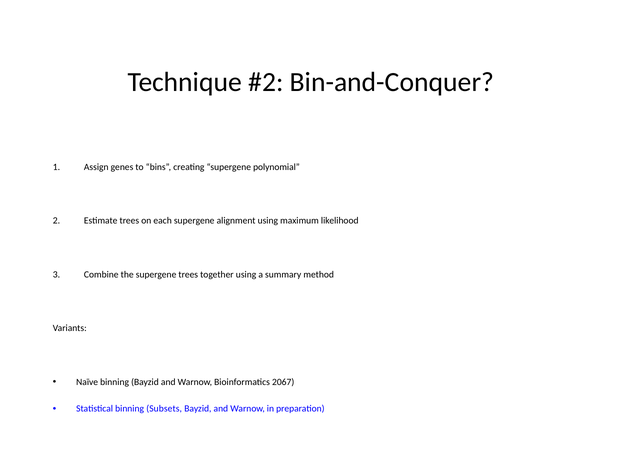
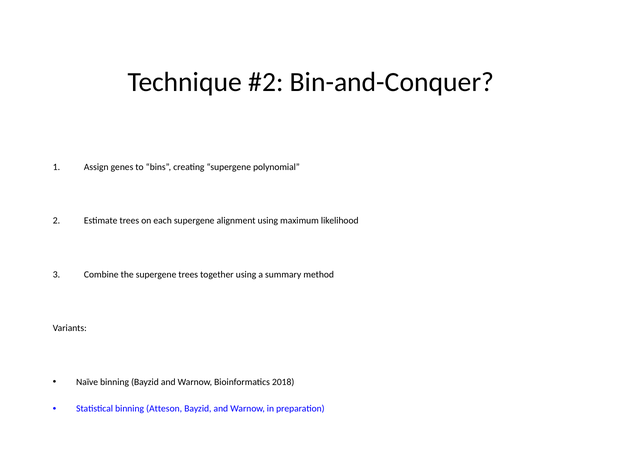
2067: 2067 -> 2018 (283, 382)
Subsets: Subsets -> Atteson (164, 408)
